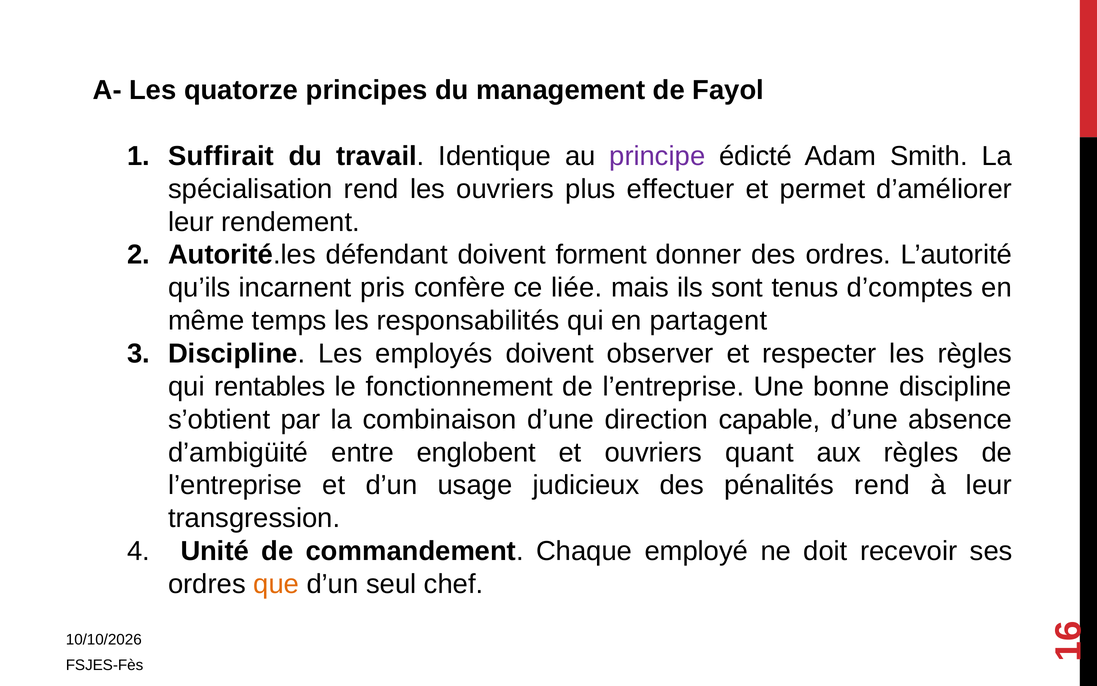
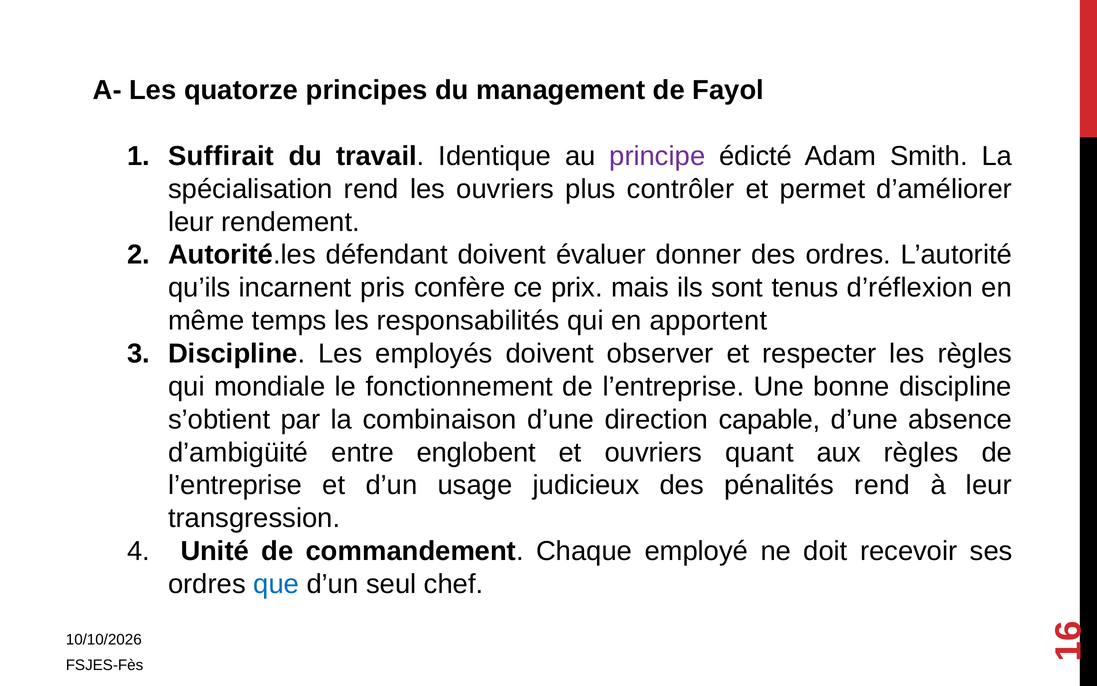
effectuer: effectuer -> contrôler (681, 189)
forment: forment -> évaluer (601, 255)
liée: liée -> prix (577, 288)
d’comptes: d’comptes -> d’réflexion (910, 288)
partagent: partagent -> apportent (709, 321)
rentables: rentables -> mondiale (270, 386)
que colour: orange -> blue (276, 584)
